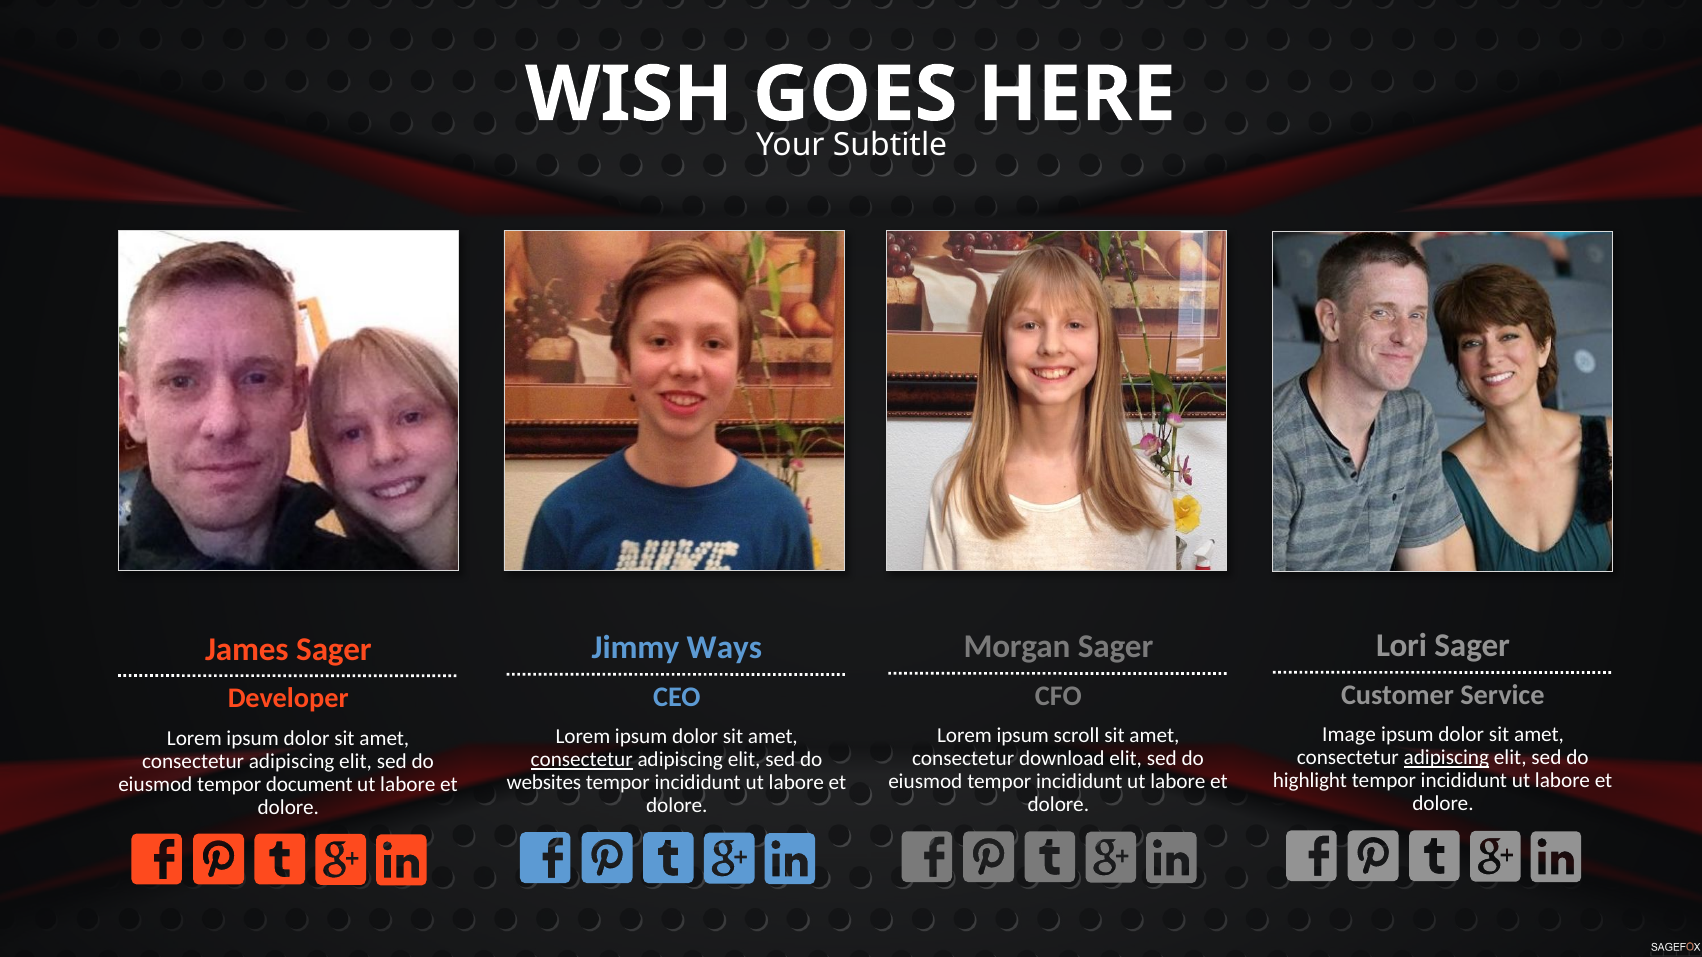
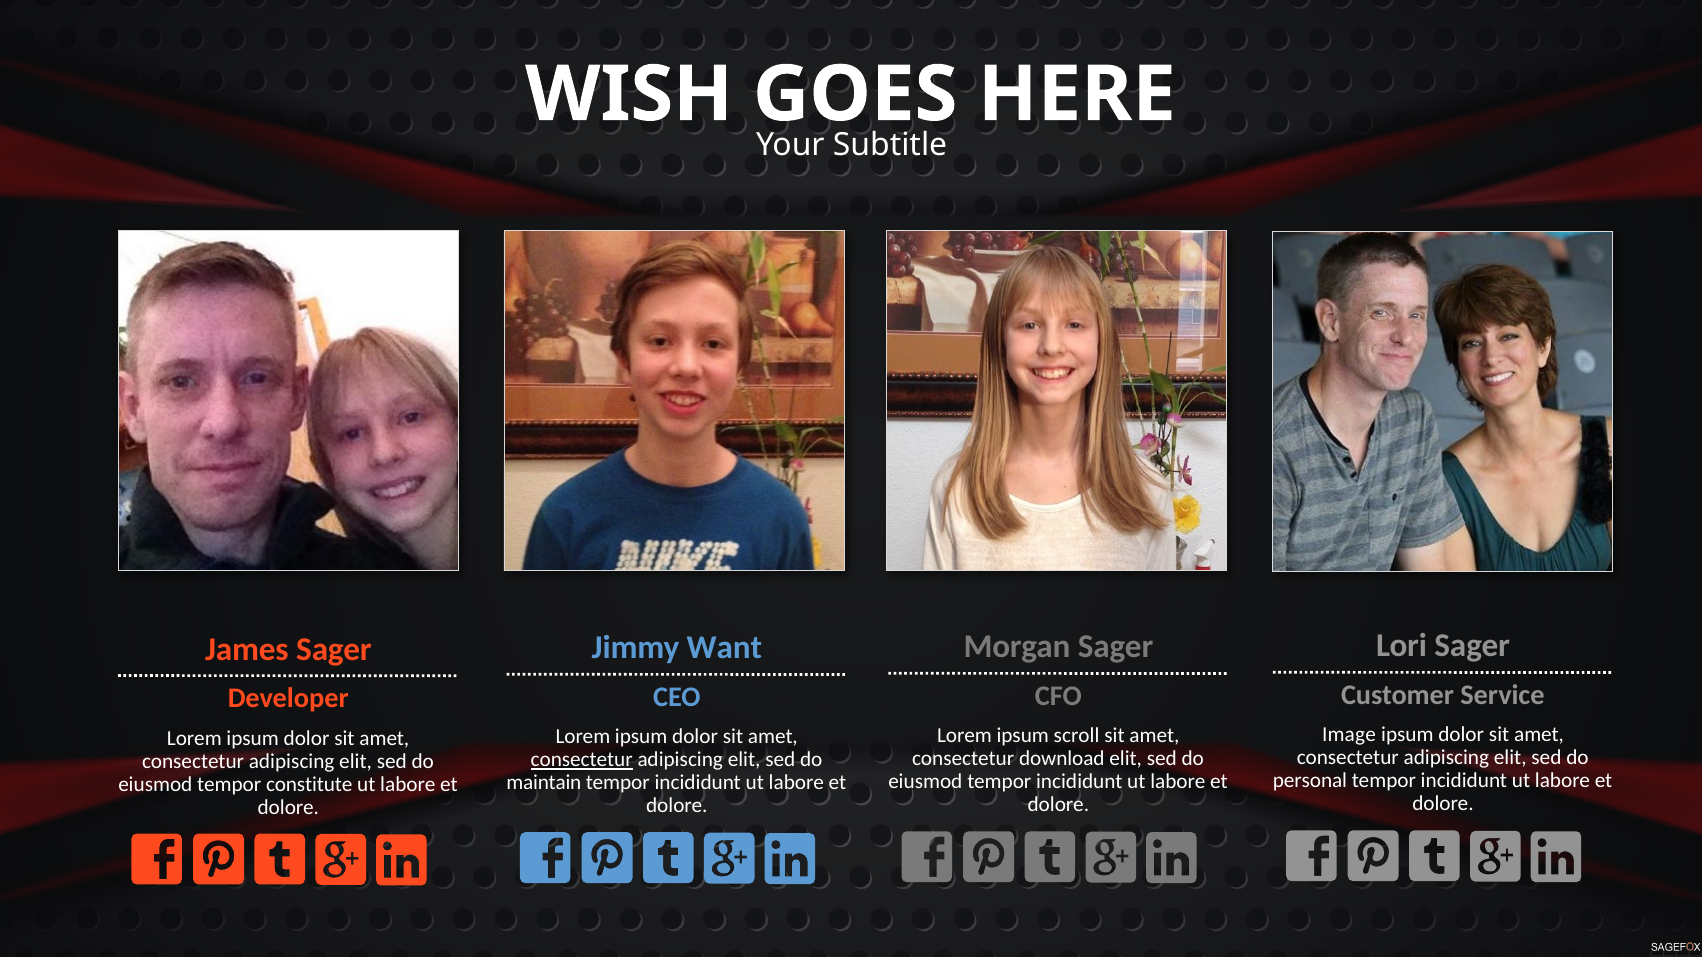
Ways: Ways -> Want (724, 648)
adipiscing underline: present -> none (1446, 758)
highlight: highlight -> personal (1310, 781)
websites: websites -> maintain (544, 783)
document: document -> constitute (309, 784)
